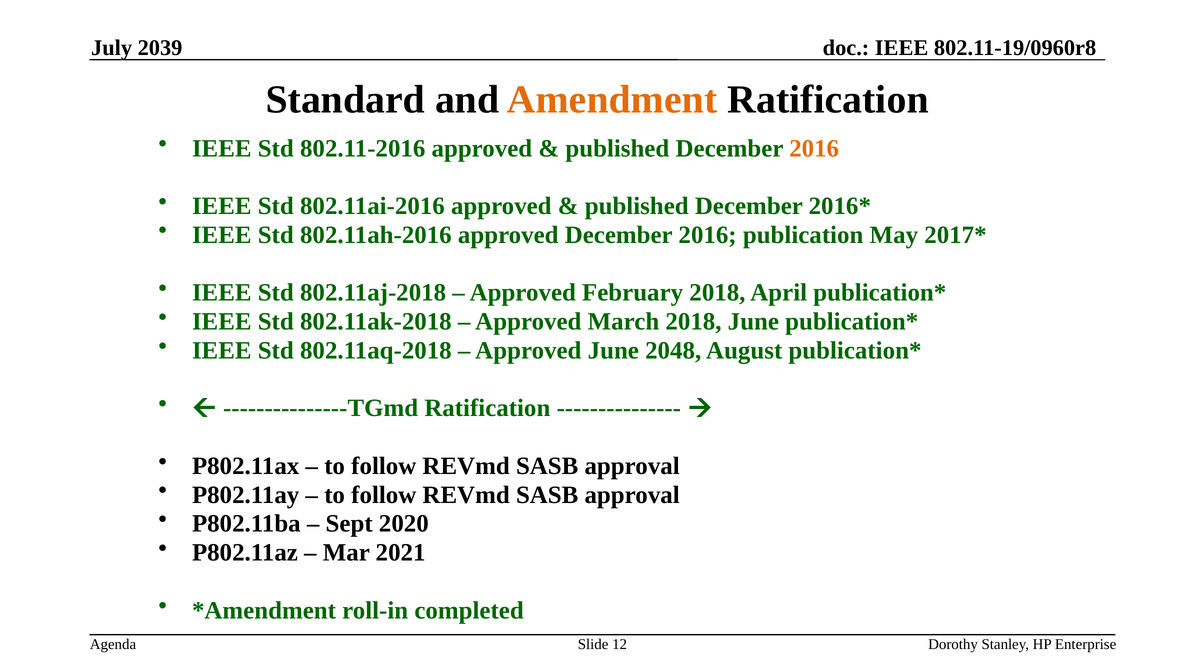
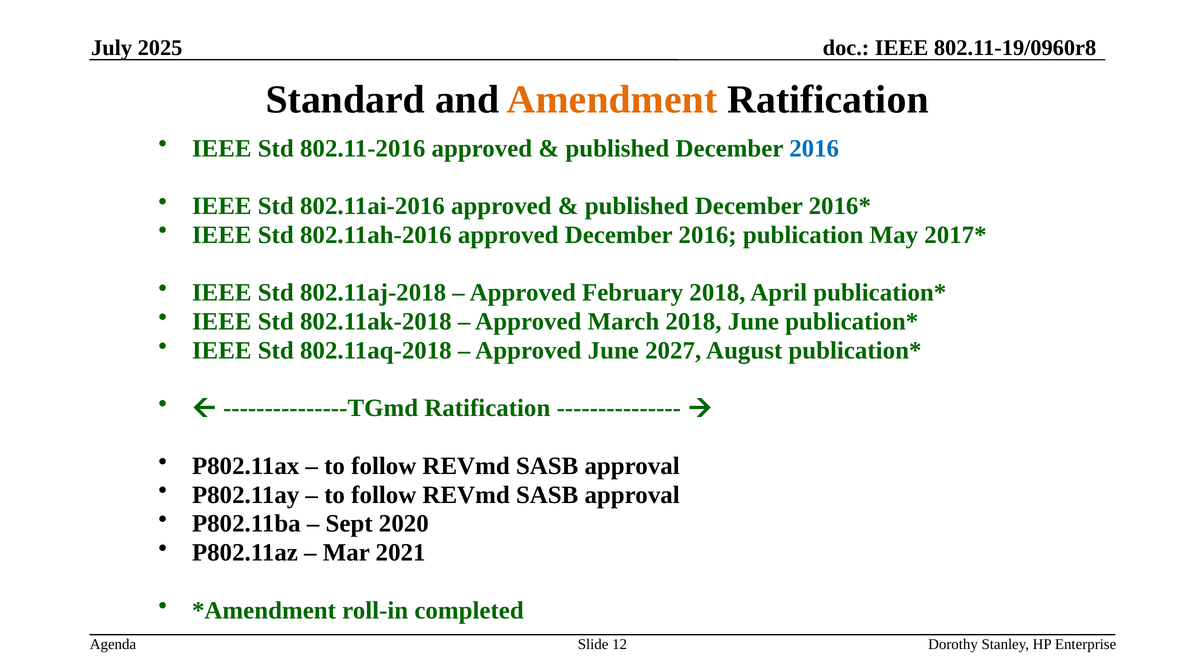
2039: 2039 -> 2025 (160, 48)
2016 colour: orange -> blue (814, 148)
2048: 2048 -> 2027 (673, 351)
